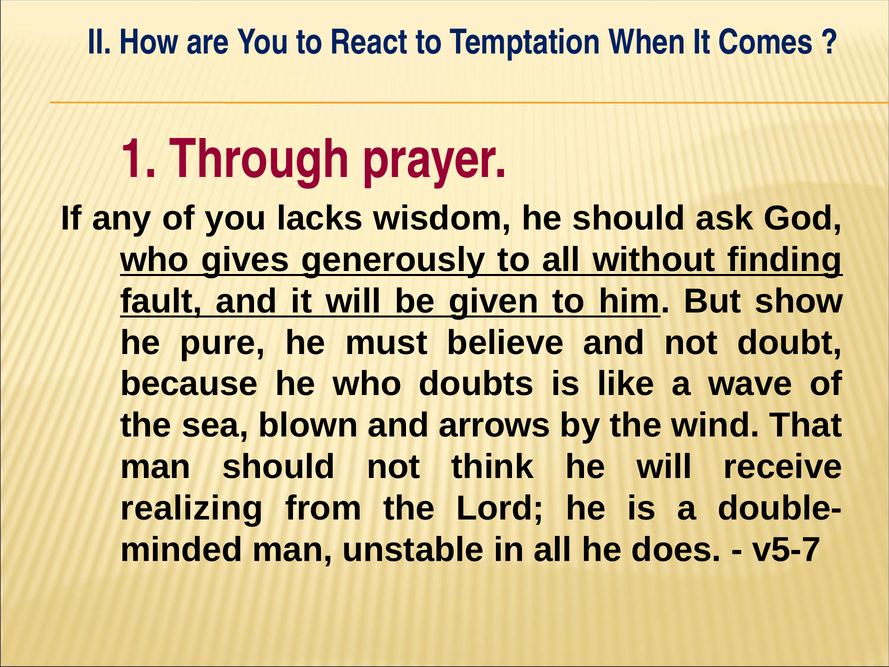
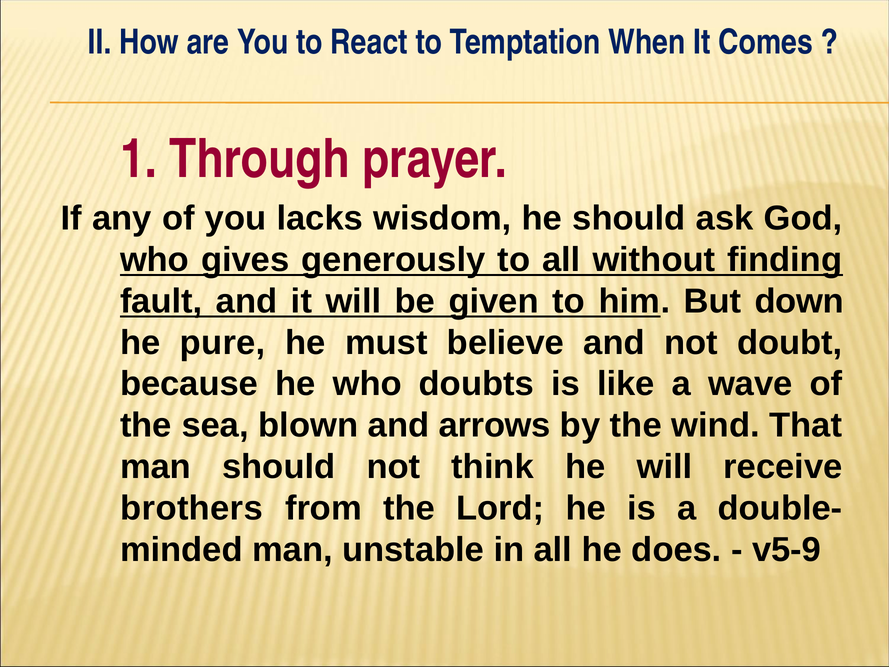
show: show -> down (799, 301)
realizing: realizing -> brothers (192, 508)
v5-7: v5-7 -> v5-9 (787, 550)
